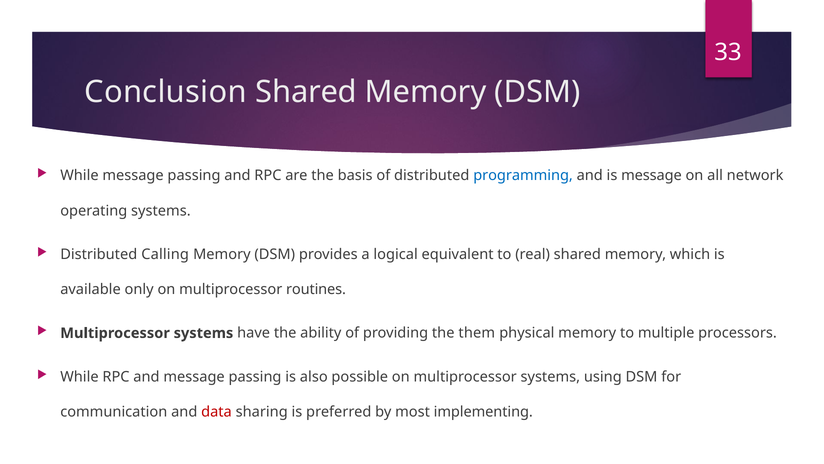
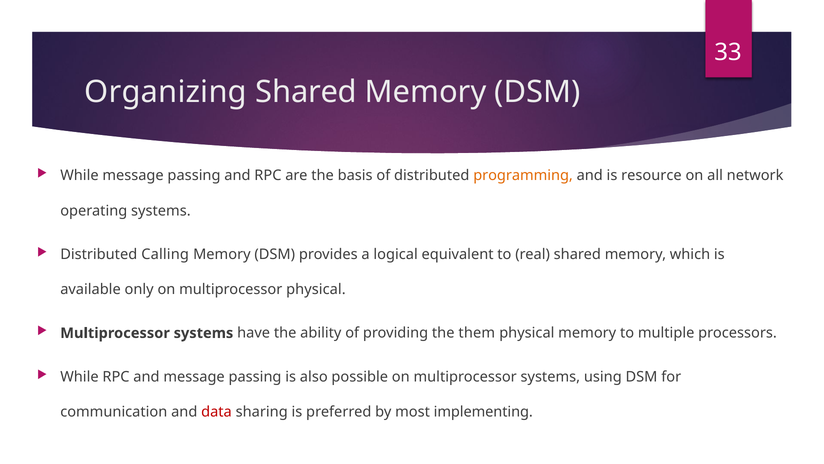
Conclusion: Conclusion -> Organizing (166, 92)
programming colour: blue -> orange (523, 175)
is message: message -> resource (651, 175)
multiprocessor routines: routines -> physical (316, 289)
